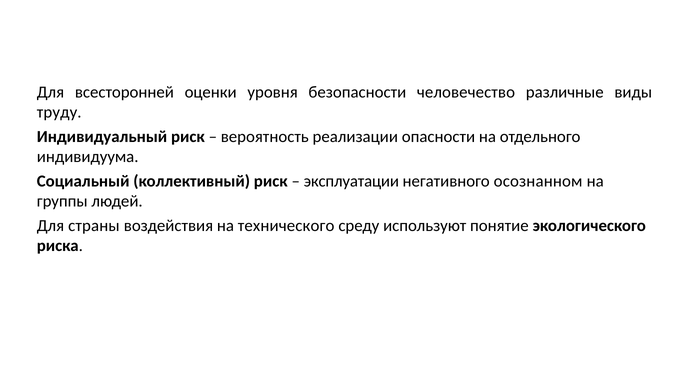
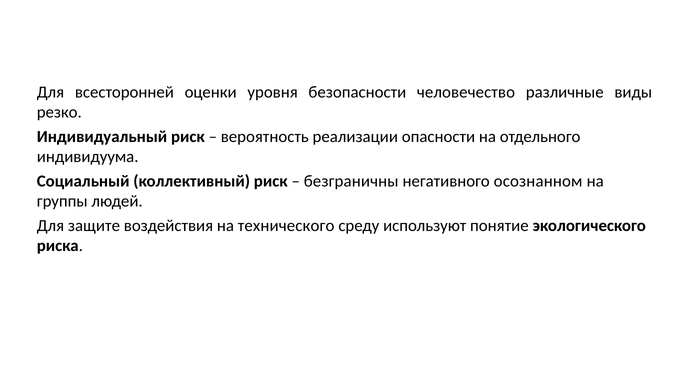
труду: труду -> резко (59, 113)
эксплуатации: эксплуатации -> безграничны (351, 181)
страны: страны -> защите (94, 226)
